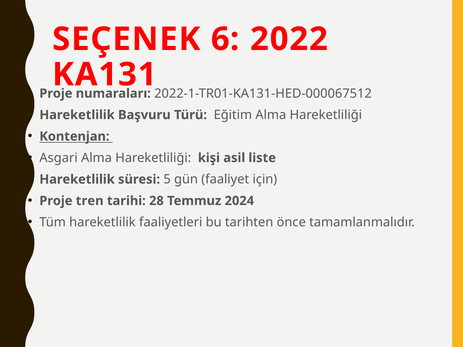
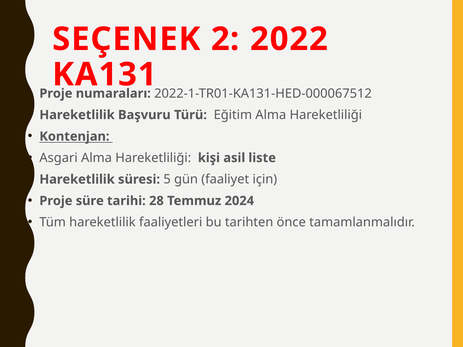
6: 6 -> 2 (225, 39)
tren: tren -> süre (90, 201)
